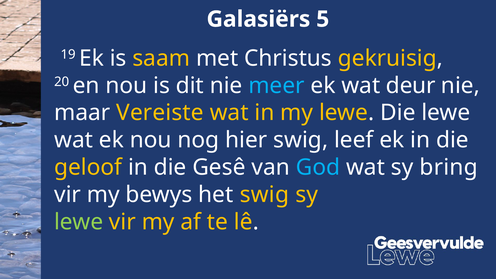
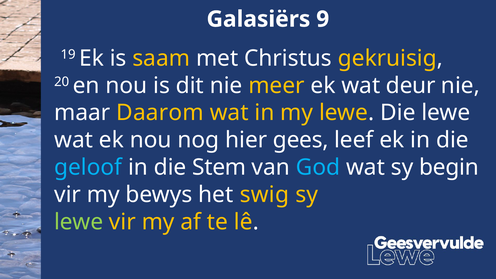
5: 5 -> 9 (323, 19)
meer colour: light blue -> yellow (277, 86)
Vereiste: Vereiste -> Daarom (160, 113)
hier swig: swig -> gees (301, 140)
geloof colour: yellow -> light blue (88, 167)
Gesê: Gesê -> Stem (219, 167)
bring: bring -> begin (449, 167)
